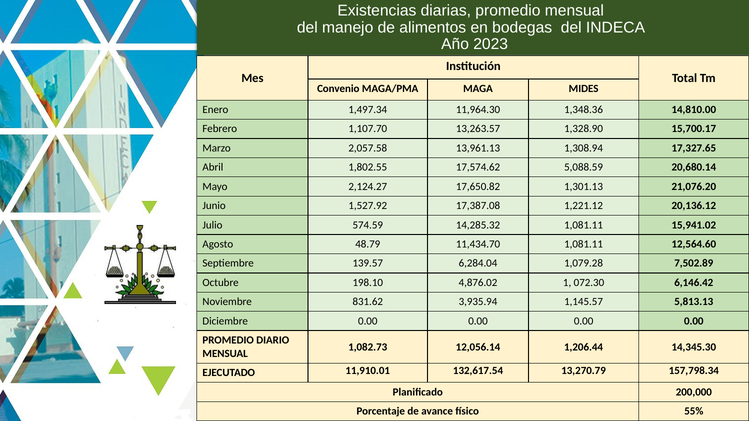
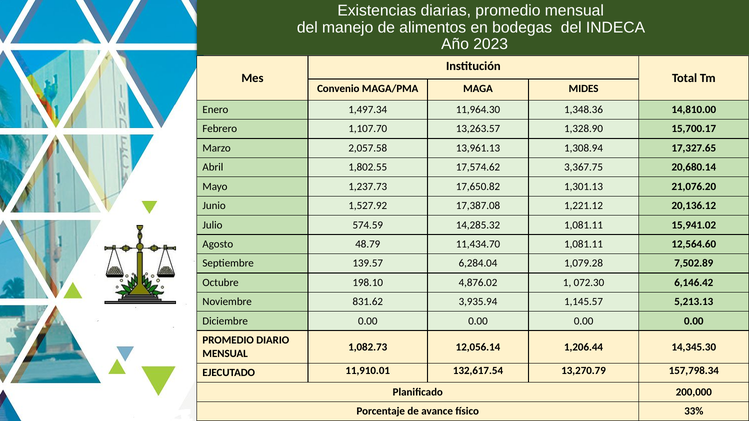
5,088.59: 5,088.59 -> 3,367.75 (584, 167)
2,124.27: 2,124.27 -> 1,237.73 (368, 187)
5,813.13: 5,813.13 -> 5,213.13 (694, 302)
55%: 55% -> 33% (694, 412)
